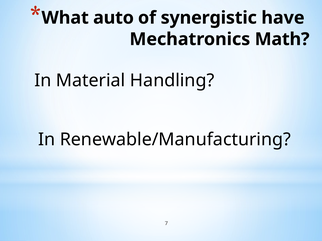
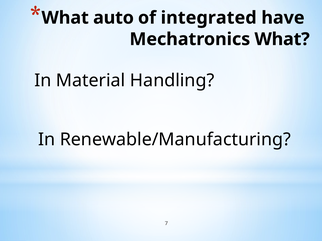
synergistic: synergistic -> integrated (209, 18)
Mechatronics Math: Math -> What (282, 39)
